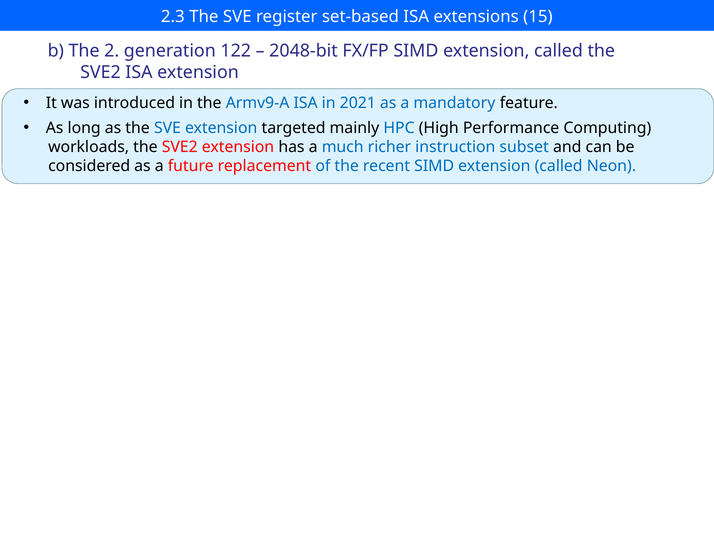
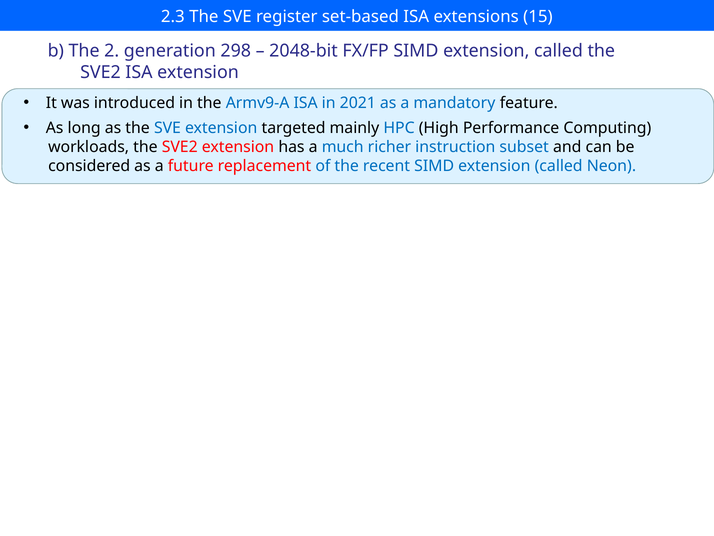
122: 122 -> 298 (236, 51)
